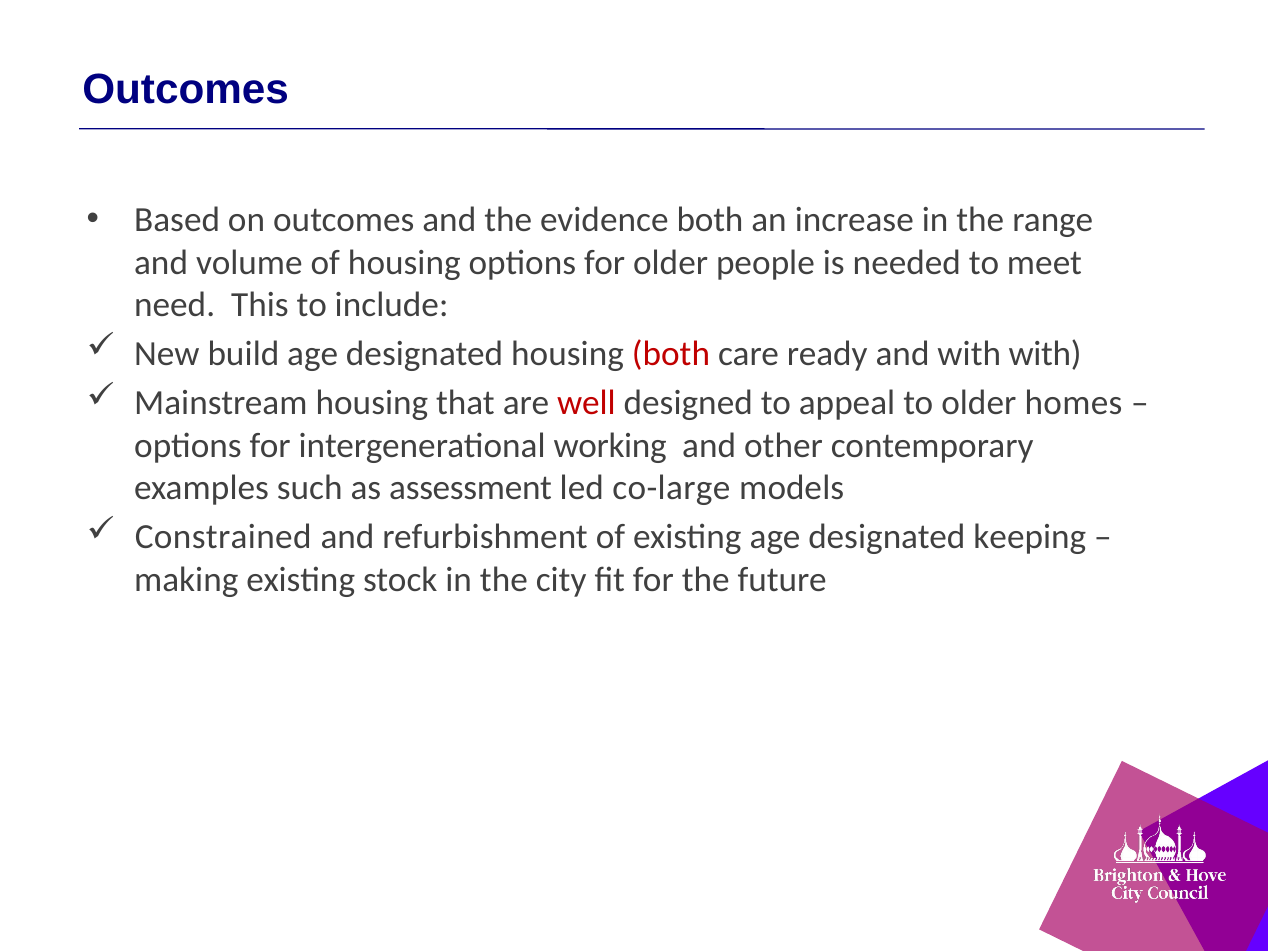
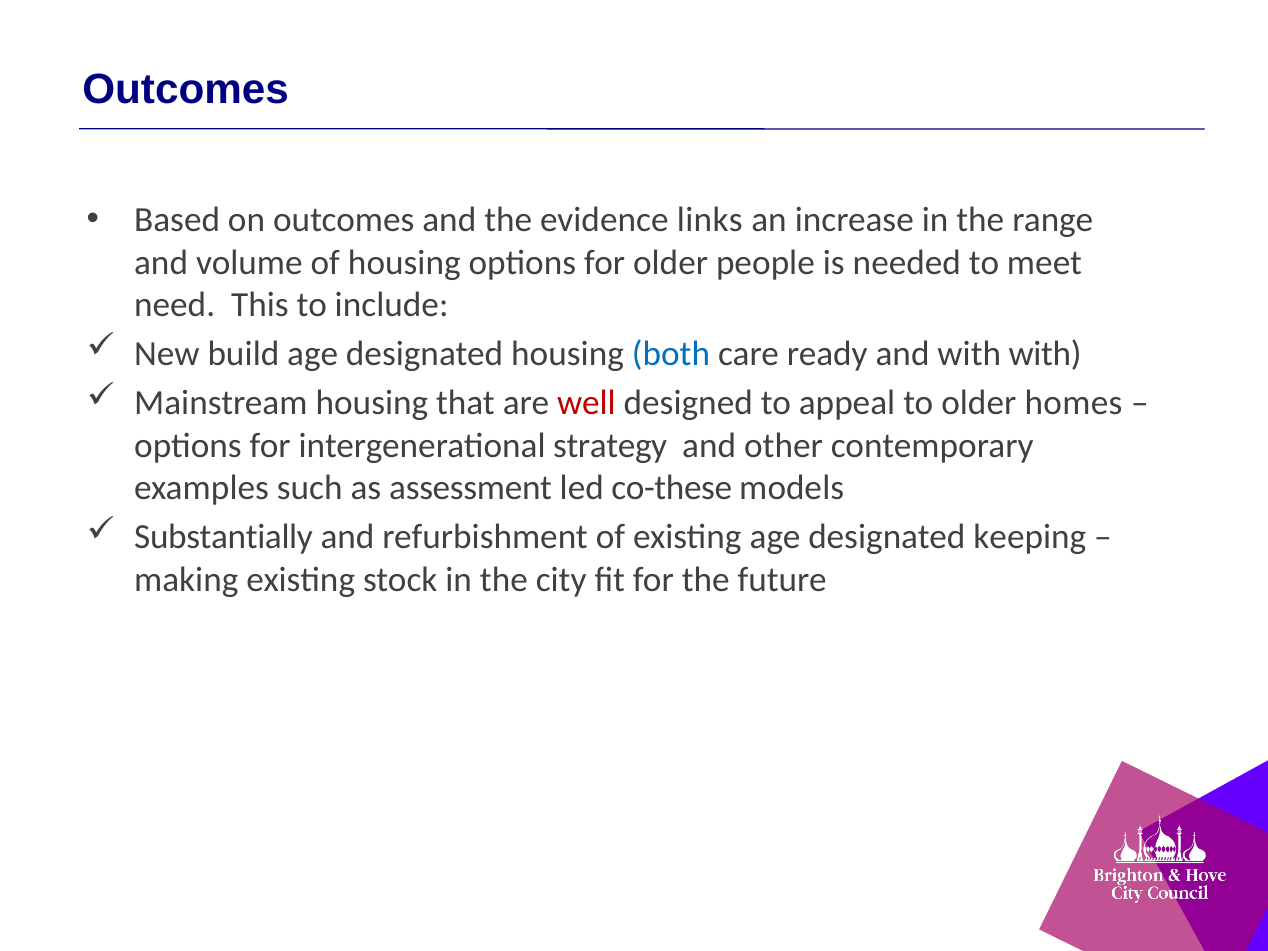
evidence both: both -> links (710, 220)
both colour: red -> blue (671, 354)
working: working -> strategy (610, 446)
co-large: co-large -> co-these (672, 488)
Constrained: Constrained -> Substantially (224, 537)
